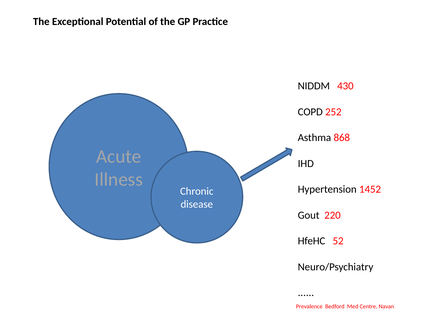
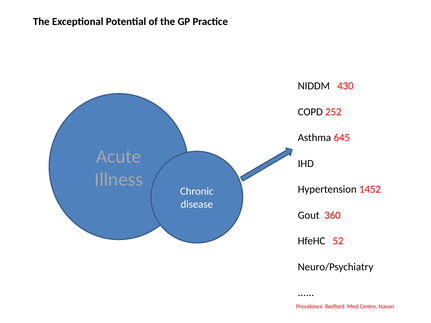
868: 868 -> 645 (342, 138)
220: 220 -> 360 (332, 215)
